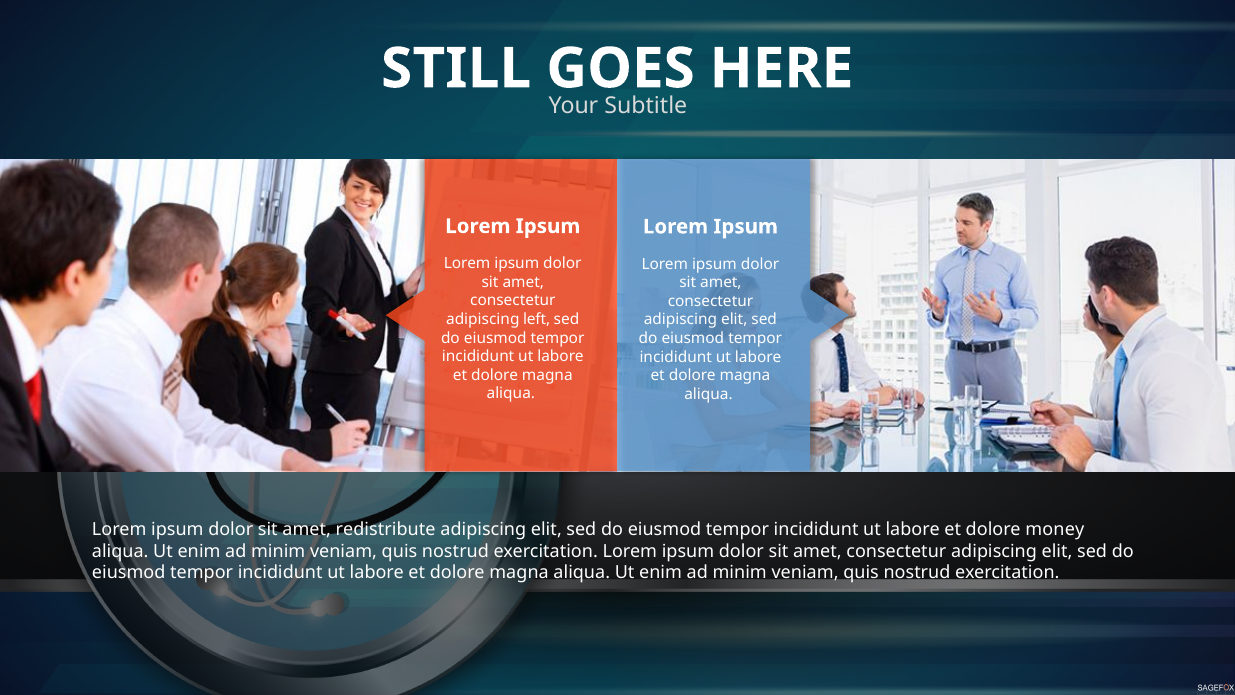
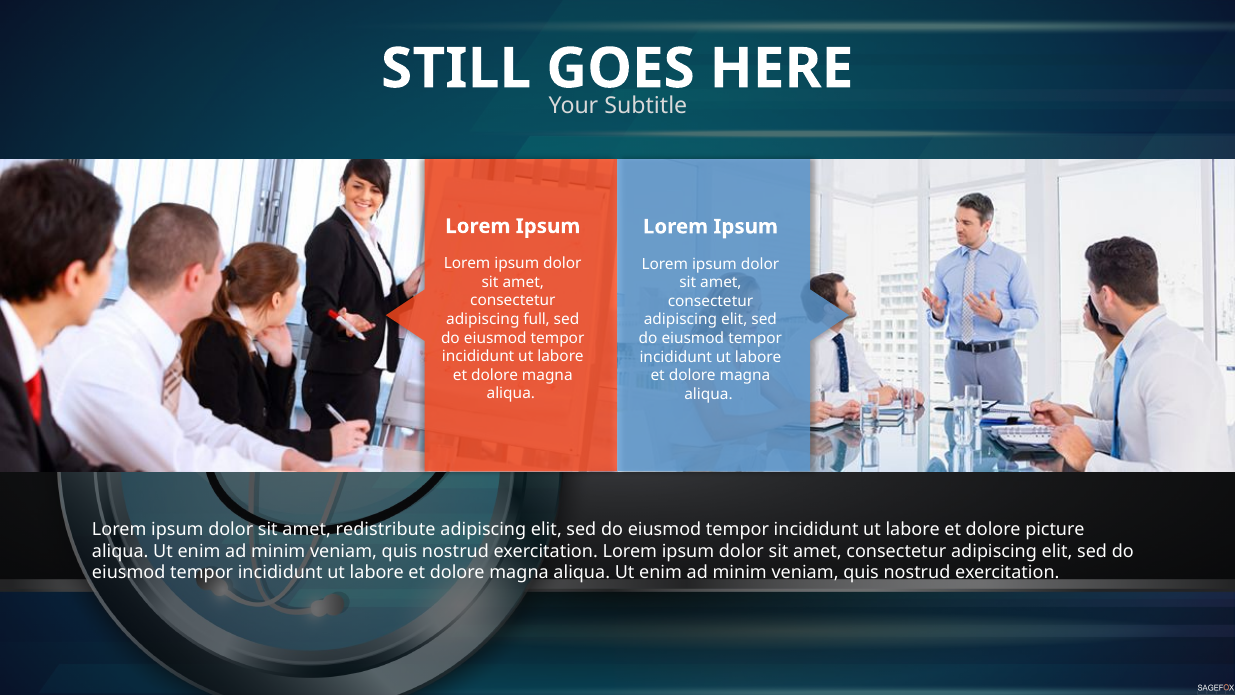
left: left -> full (537, 319)
money: money -> picture (1055, 529)
